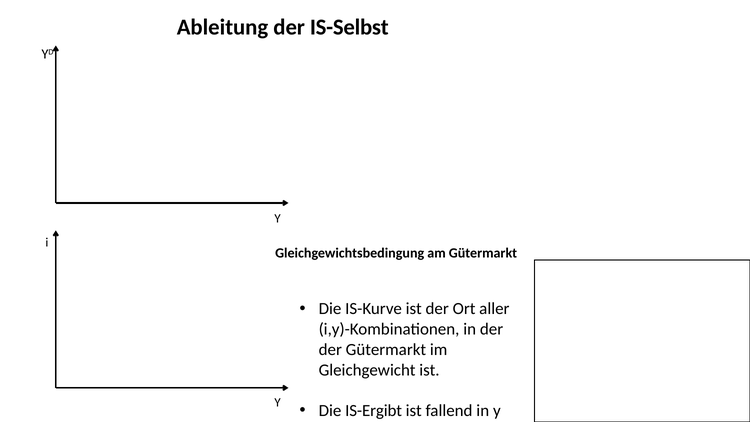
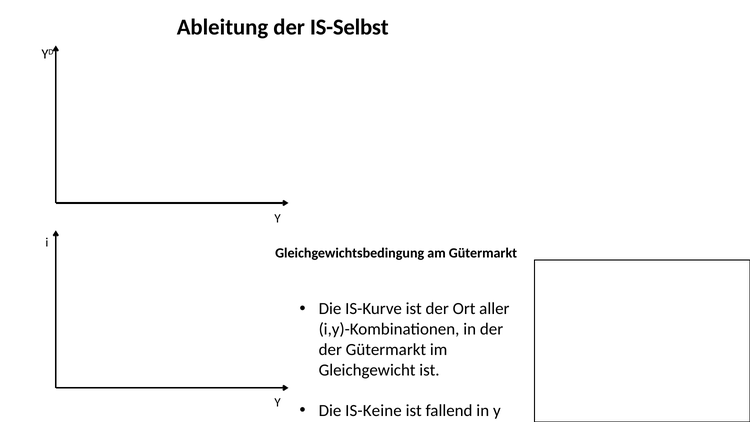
IS-Ergibt: IS-Ergibt -> IS-Keine (373, 411)
